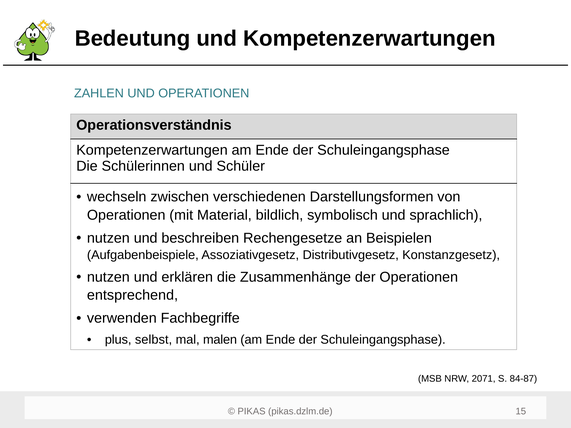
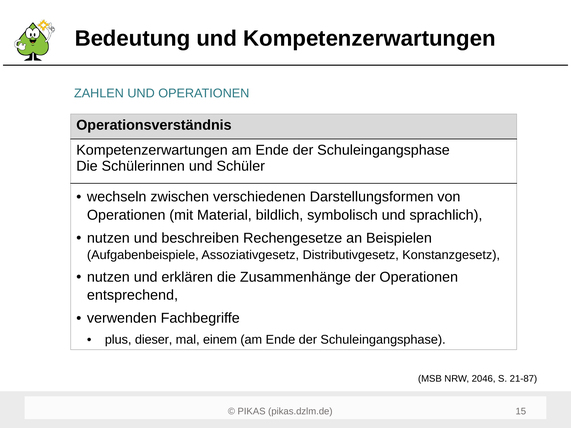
selbst: selbst -> dieser (154, 340)
malen: malen -> einem (220, 340)
2071: 2071 -> 2046 (484, 379)
84-87: 84-87 -> 21-87 (523, 379)
